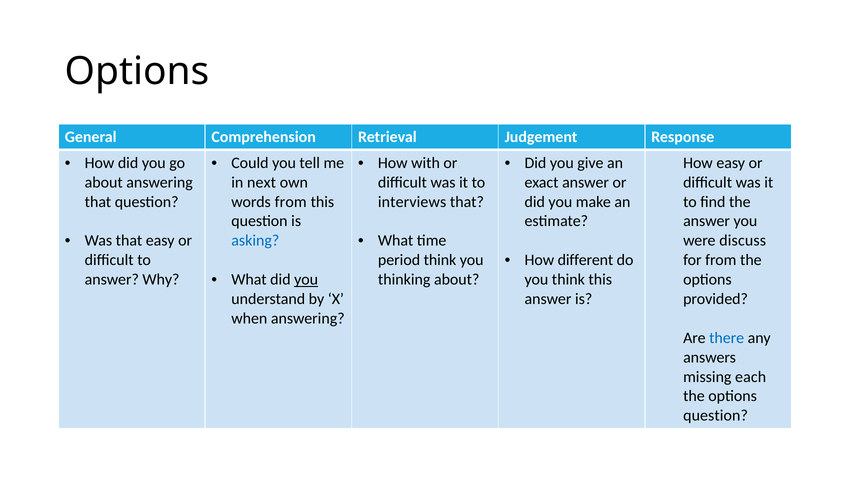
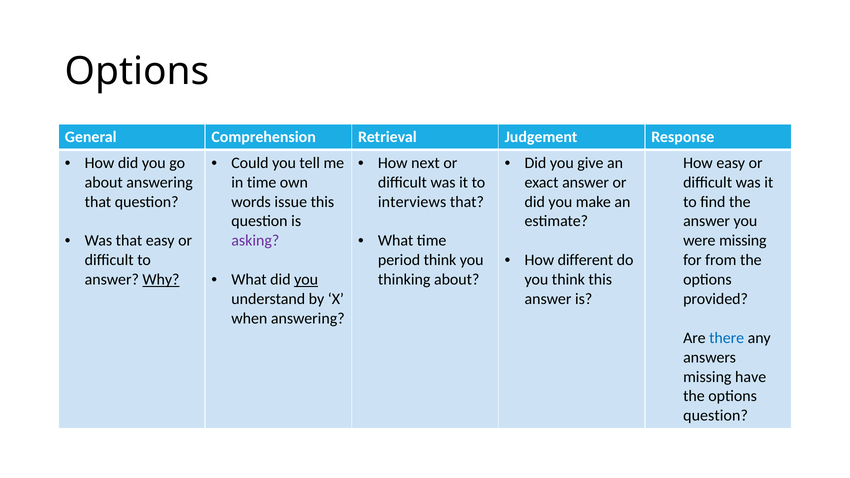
with: with -> next (426, 163)
in next: next -> time (262, 182)
words from: from -> issue (291, 202)
asking colour: blue -> purple (255, 241)
were discuss: discuss -> missing (743, 241)
Why underline: none -> present (161, 280)
each: each -> have (751, 377)
